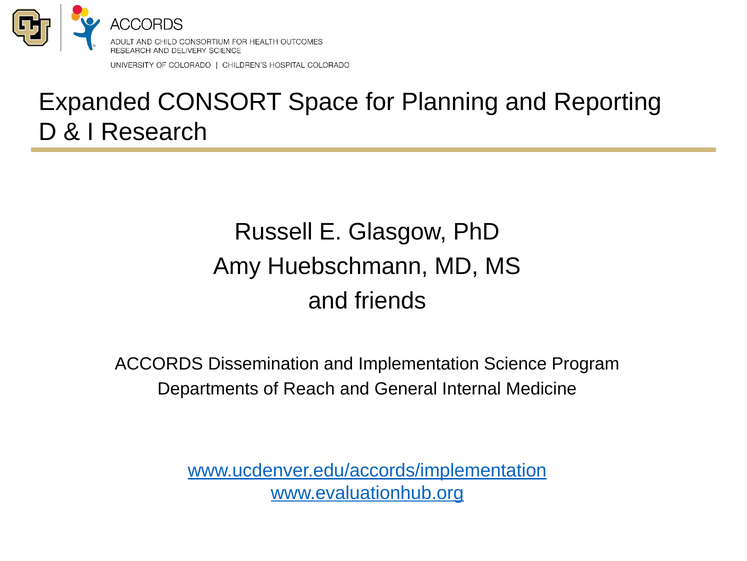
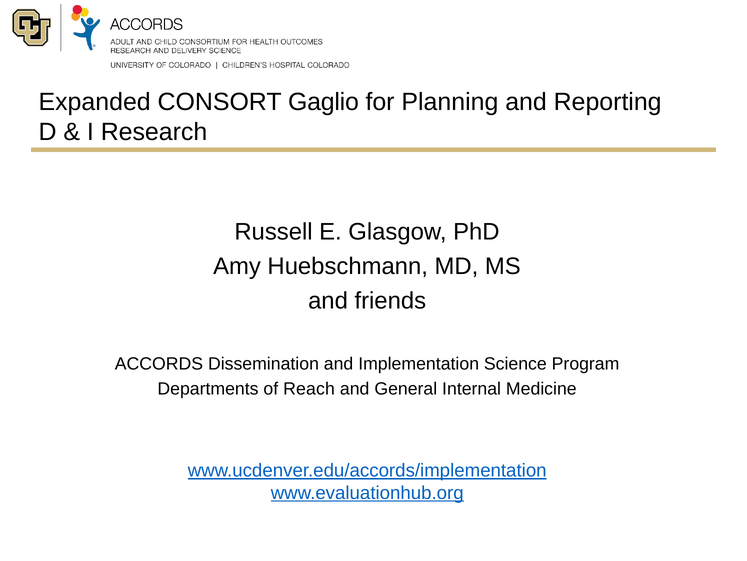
Space: Space -> Gaglio (323, 102)
